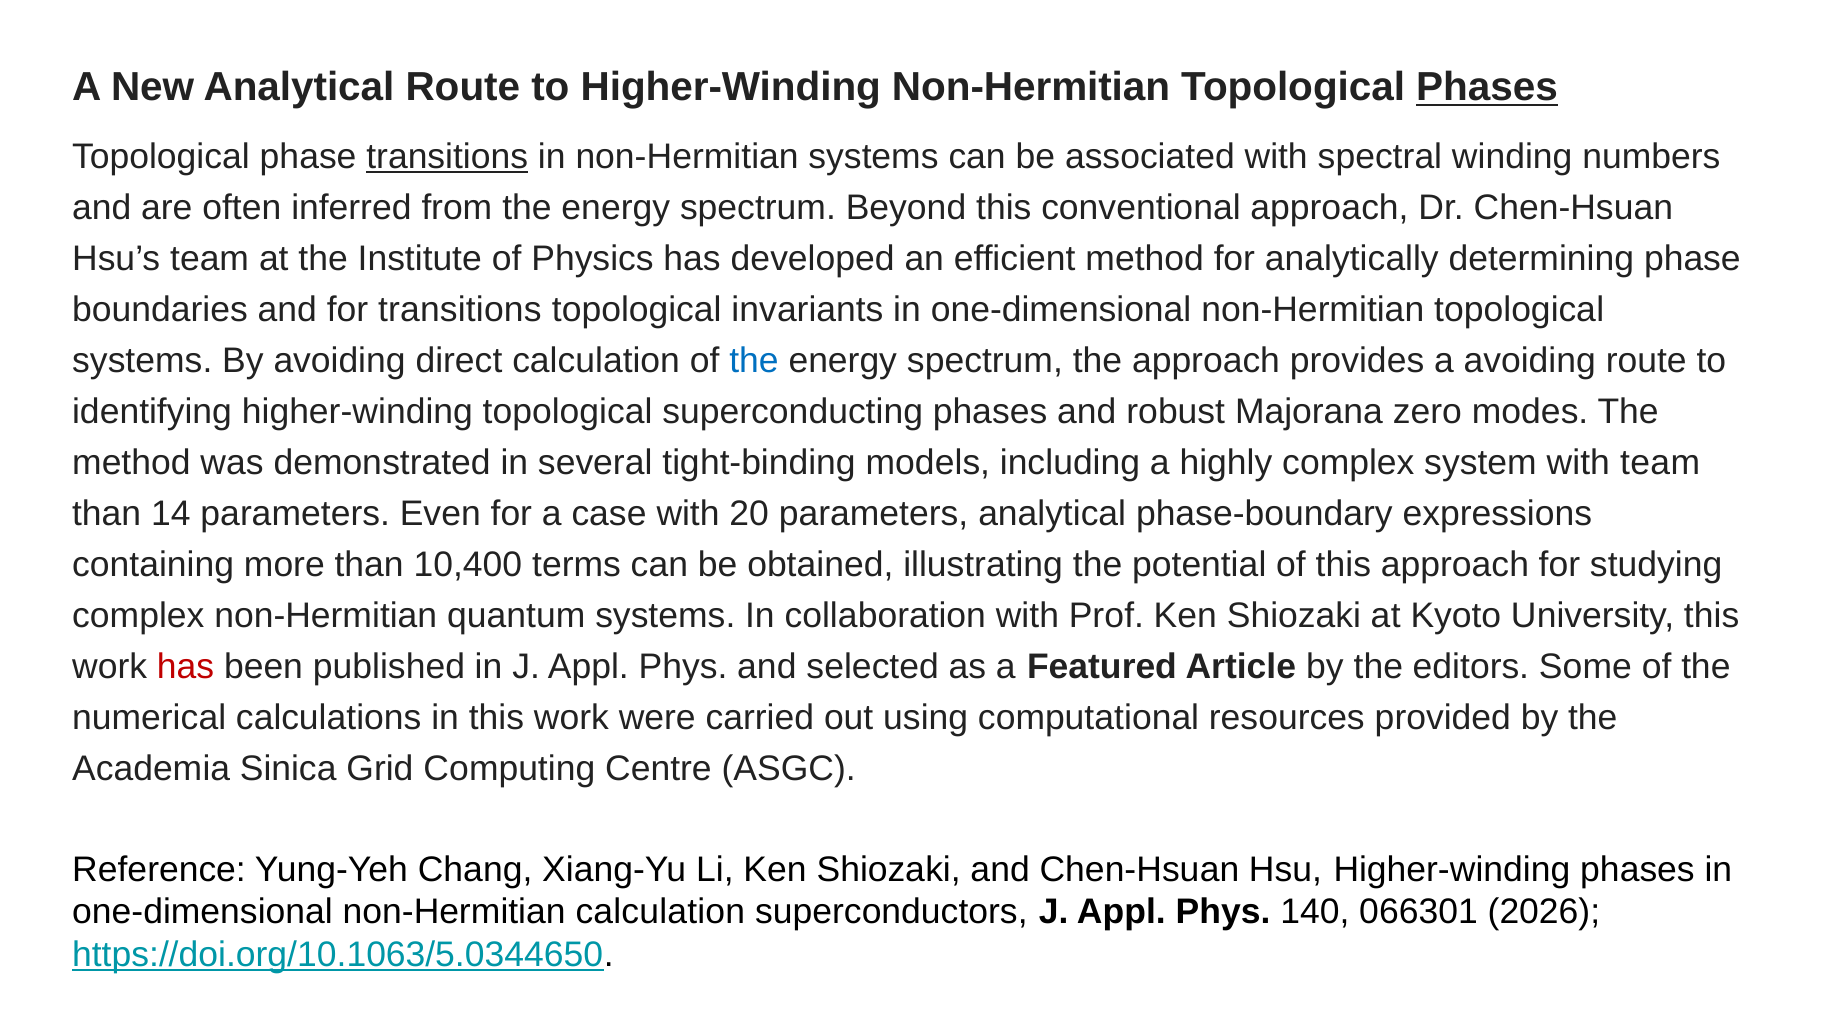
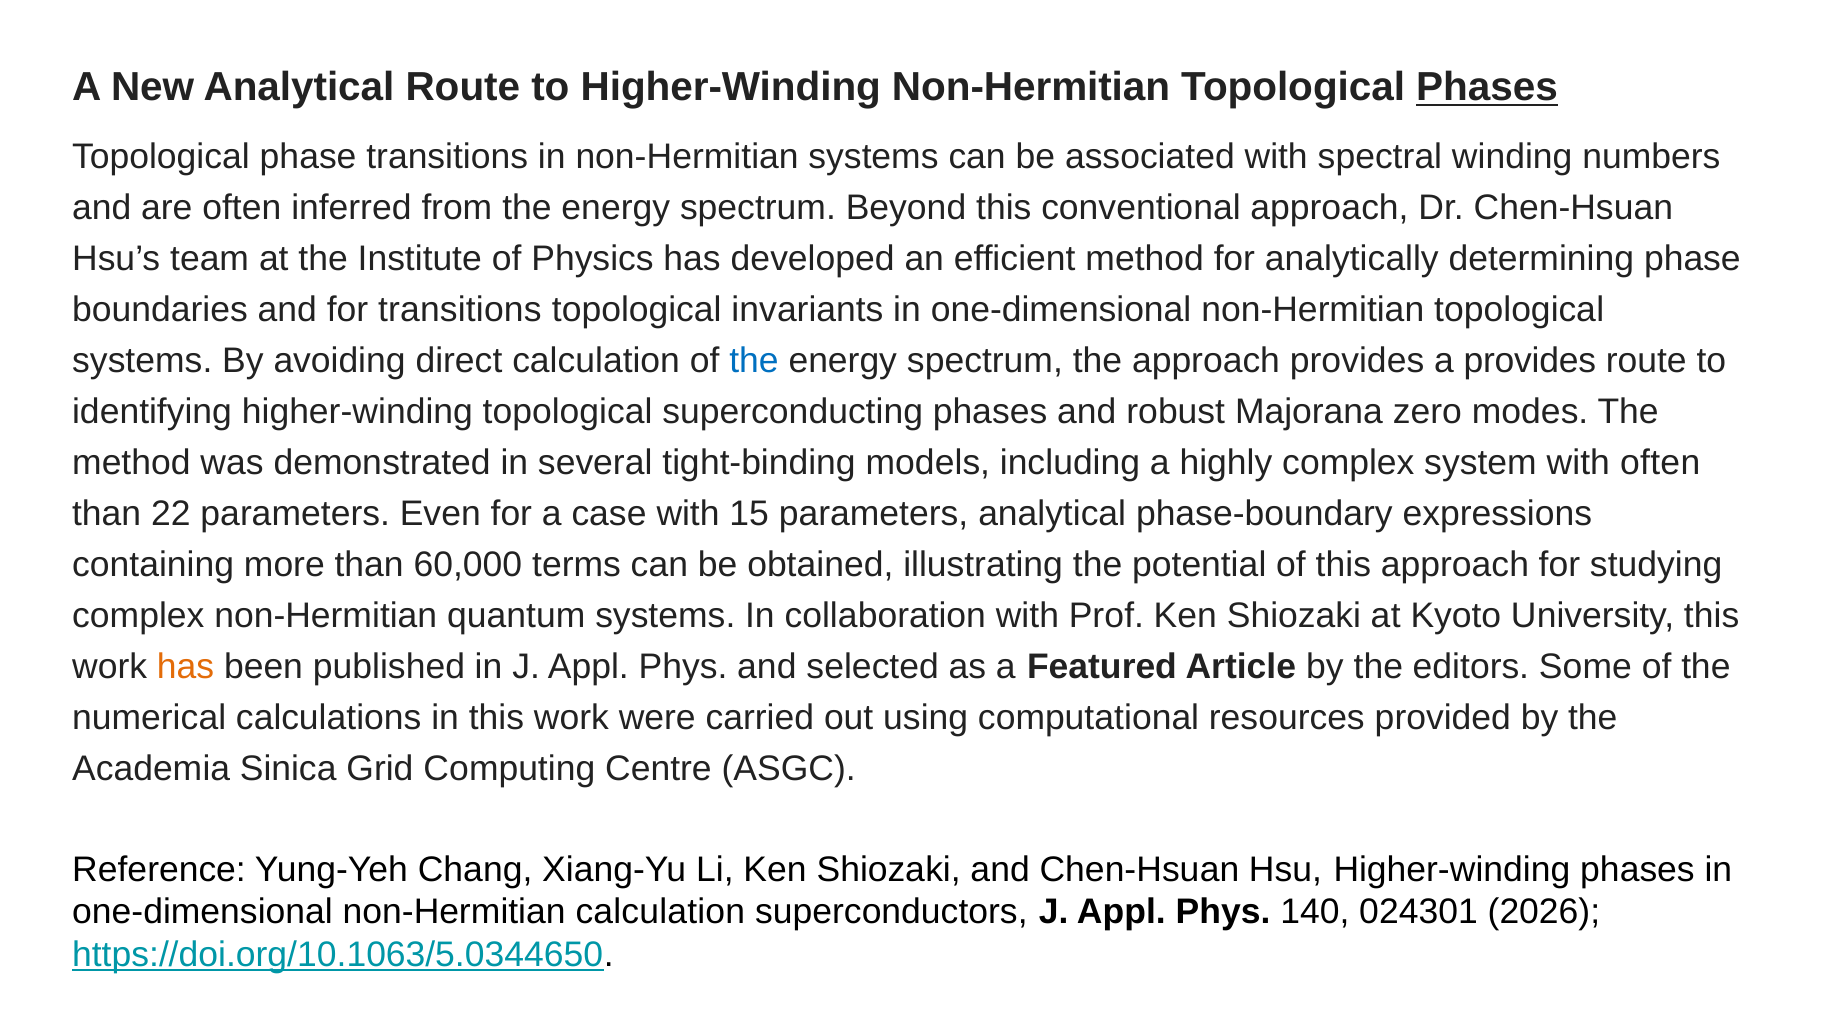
transitions underline: present -> none (447, 156)
a avoiding: avoiding -> provides (1530, 361)
with team: team -> often (1660, 463)
14: 14 -> 22 (171, 514)
20: 20 -> 15 (749, 514)
10,400: 10,400 -> 60,000 (468, 565)
has colour: red -> orange (186, 667)
066301: 066301 -> 024301 (1419, 912)
